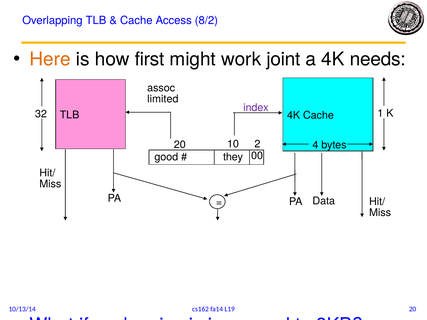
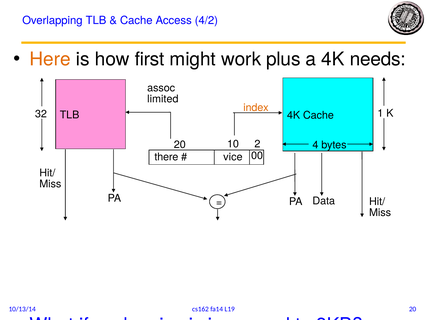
8/2: 8/2 -> 4/2 (206, 20)
joint: joint -> plus (283, 59)
index colour: purple -> orange (256, 108)
good: good -> there (166, 157)
they: they -> vice (233, 157)
